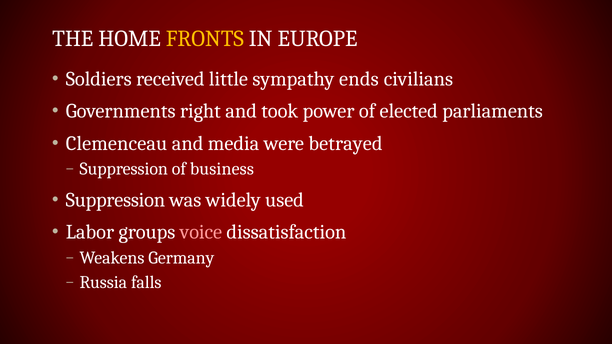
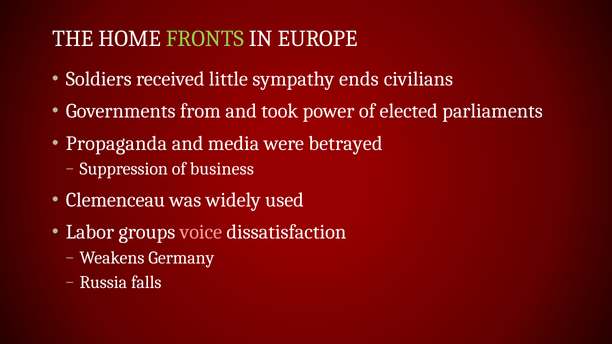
FRONTS colour: yellow -> light green (205, 39)
right: right -> from (200, 111)
Clemenceau: Clemenceau -> Propaganda (116, 143)
Suppression: Suppression -> Clemenceau (115, 200)
